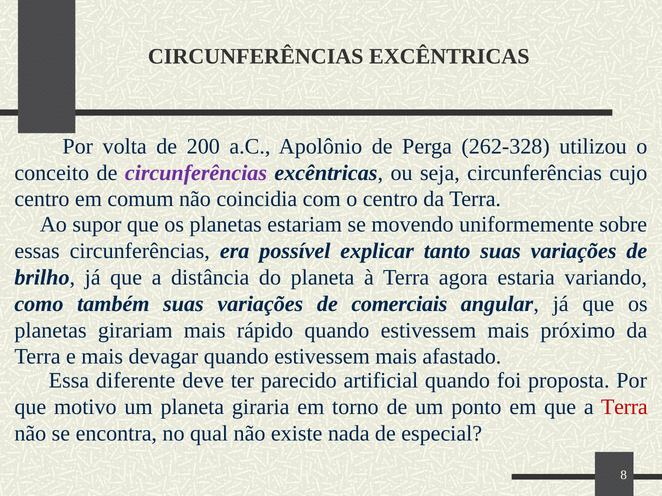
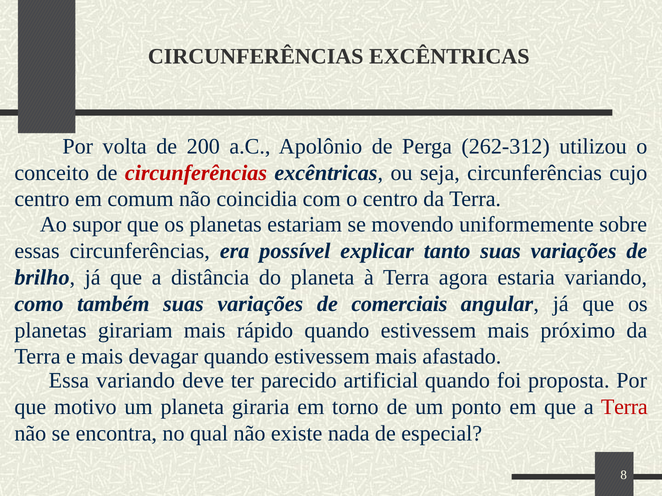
262-328: 262-328 -> 262-312 (506, 146)
circunferências colour: purple -> red (196, 173)
Essa diferente: diferente -> variando (136, 381)
